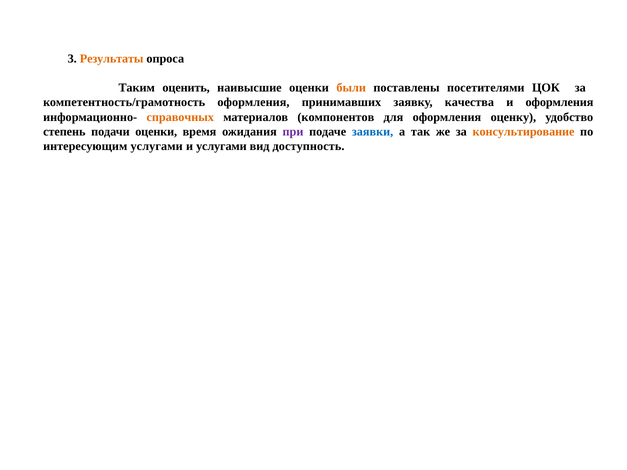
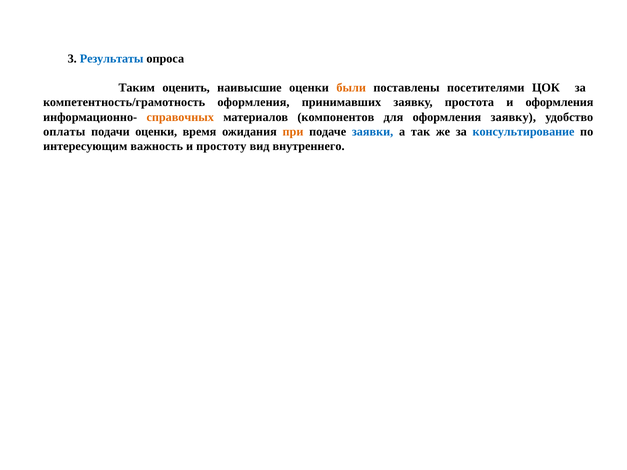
Результаты colour: orange -> blue (112, 59)
качества: качества -> простота (469, 102)
оформления оценку: оценку -> заявку (513, 117)
степень: степень -> оплаты (64, 132)
при colour: purple -> orange (293, 132)
консультирование colour: orange -> blue (524, 132)
интересующим услугами: услугами -> важность (157, 146)
и услугами: услугами -> простоту (221, 146)
доступность: доступность -> внутреннего (309, 146)
